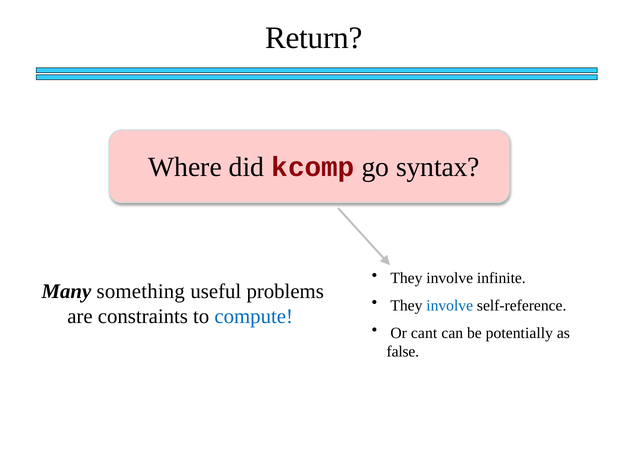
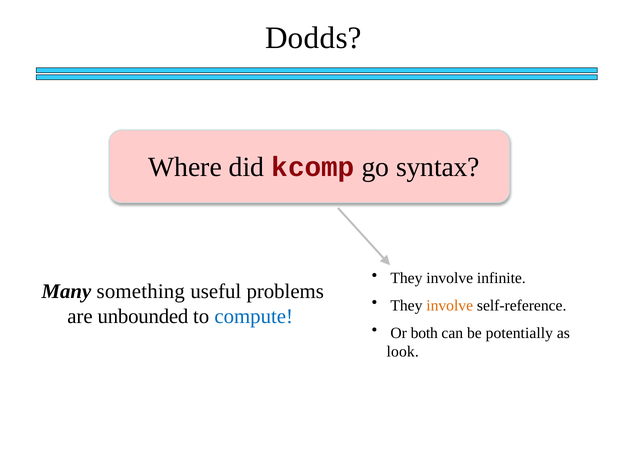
Return: Return -> Dodds (314, 38)
involve colour: blue -> orange (450, 305)
constraints: constraints -> unbounded (143, 316)
cant: cant -> both (424, 333)
false: false -> look (403, 352)
